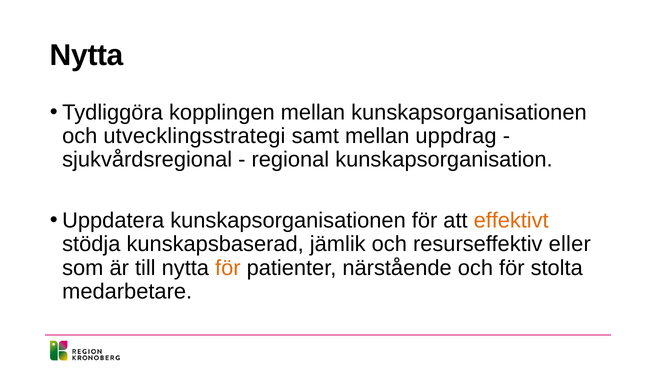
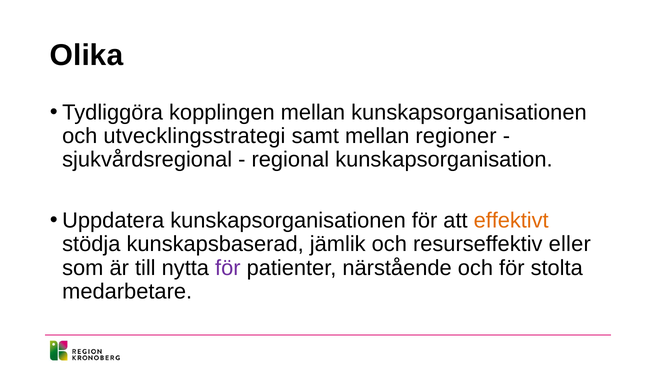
Nytta: Nytta -> Olika (87, 55)
uppdrag: uppdrag -> regioner (456, 136)
för colour: orange -> purple (228, 267)
